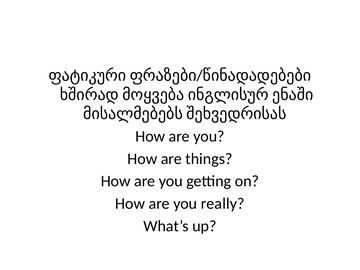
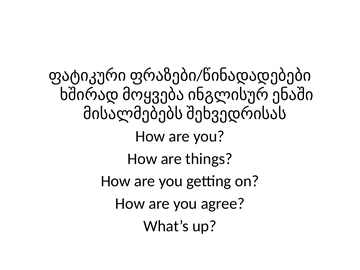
really: really -> agree (223, 204)
